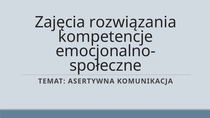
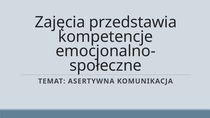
rozwiązania: rozwiązania -> przedstawia (133, 22)
